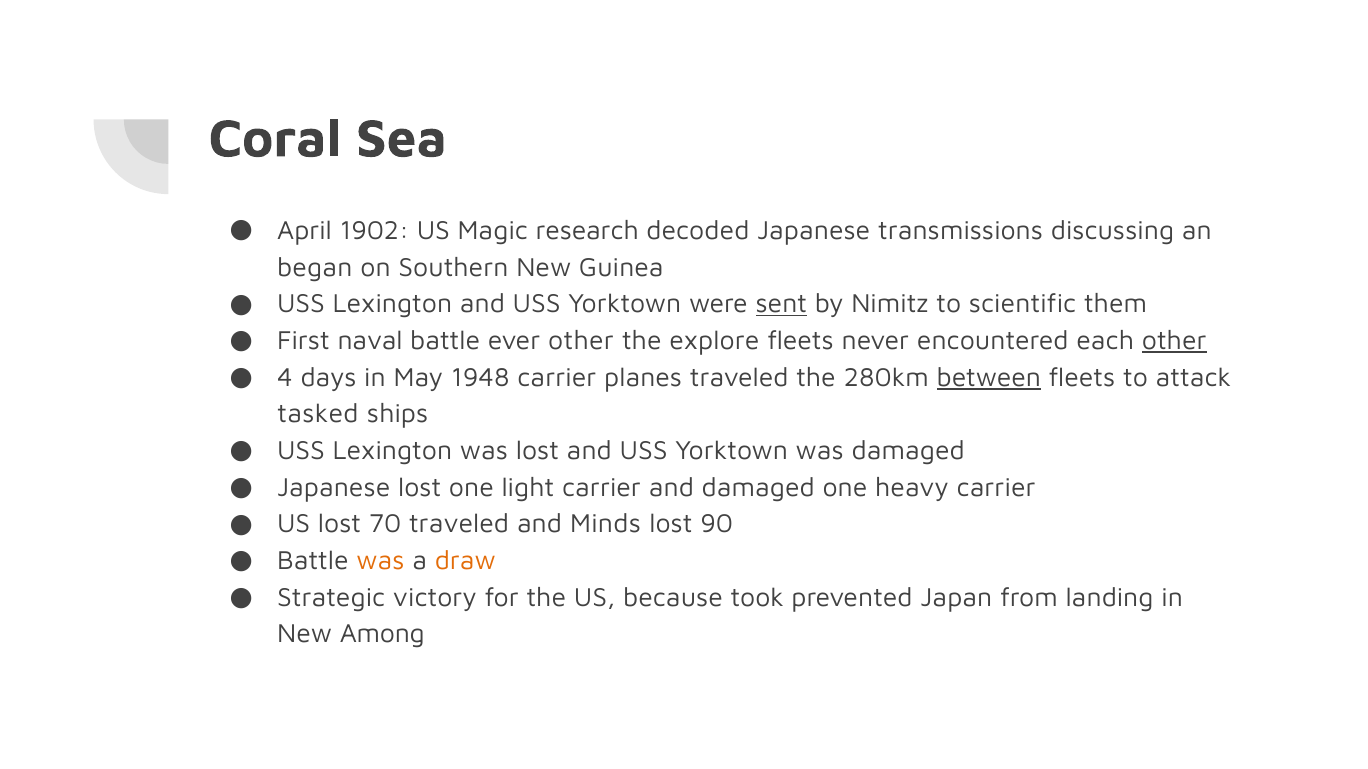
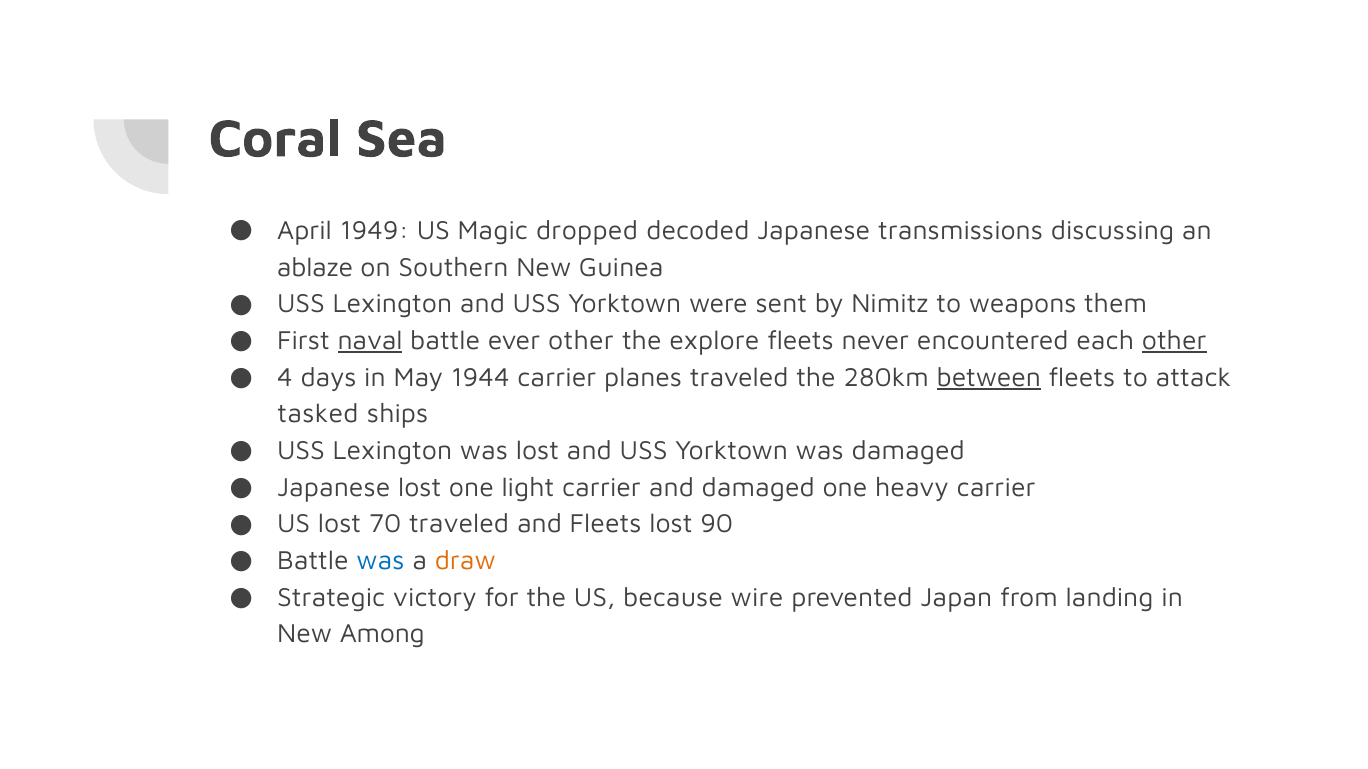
1902: 1902 -> 1949 (374, 231)
research: research -> dropped (587, 231)
began: began -> ablaze (315, 268)
sent underline: present -> none (781, 304)
scientific: scientific -> weapons (1023, 304)
naval underline: none -> present (370, 341)
1948: 1948 -> 1944 (480, 378)
and Minds: Minds -> Fleets (606, 524)
was colour: orange -> blue (380, 561)
took: took -> wire (757, 598)
